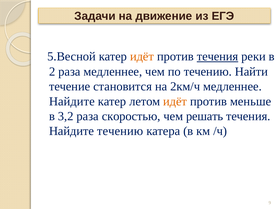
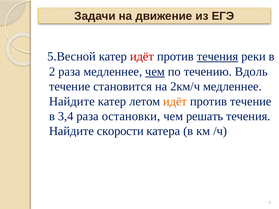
идёт colour: orange -> red (142, 57)
чем underline: none -> present (155, 72)
Найти: Найти -> Вдоль (251, 72)
против меньше: меньше -> течение (251, 101)
3,2: 3,2 -> 3,4 (66, 116)
скоростью: скоростью -> остановки (131, 116)
Найдите течению: течению -> скорости (120, 131)
